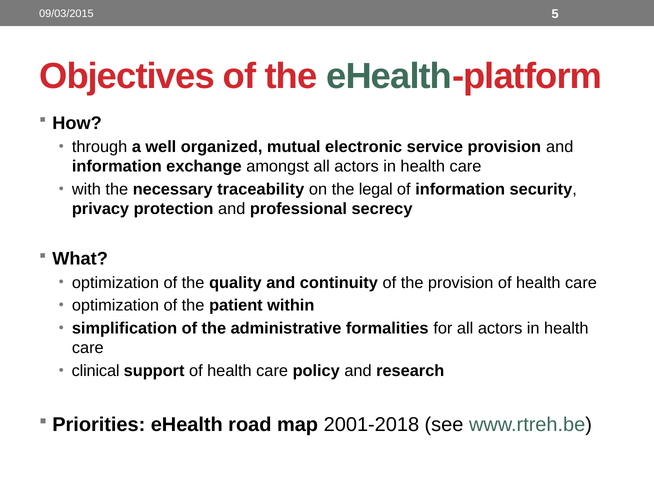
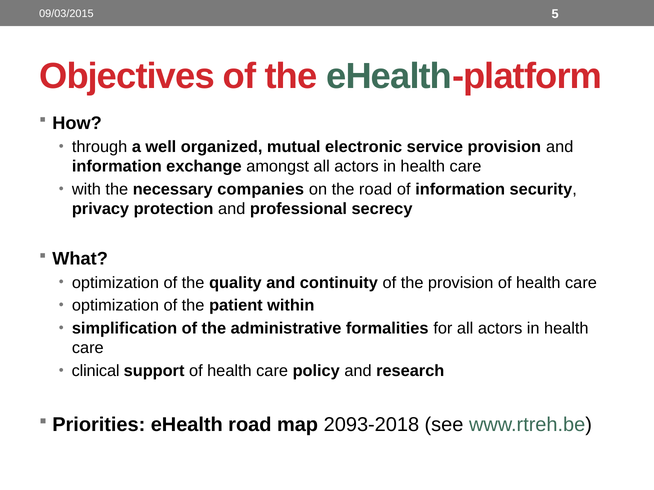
traceability: traceability -> companies (261, 190)
the legal: legal -> road (376, 190)
2001-2018: 2001-2018 -> 2093-2018 (371, 425)
